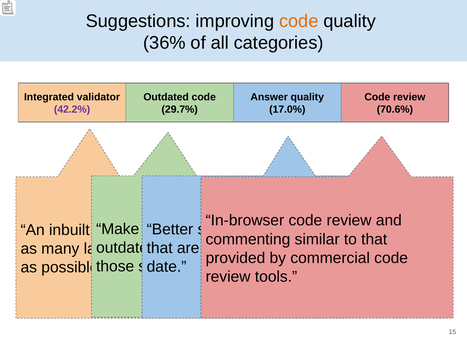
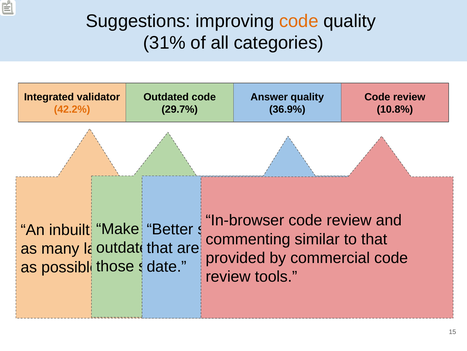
36%: 36% -> 31% (164, 43)
42.2% colour: purple -> orange (72, 109)
17.0%: 17.0% -> 36.9% (287, 109)
70.6%: 70.6% -> 10.8% (395, 109)
